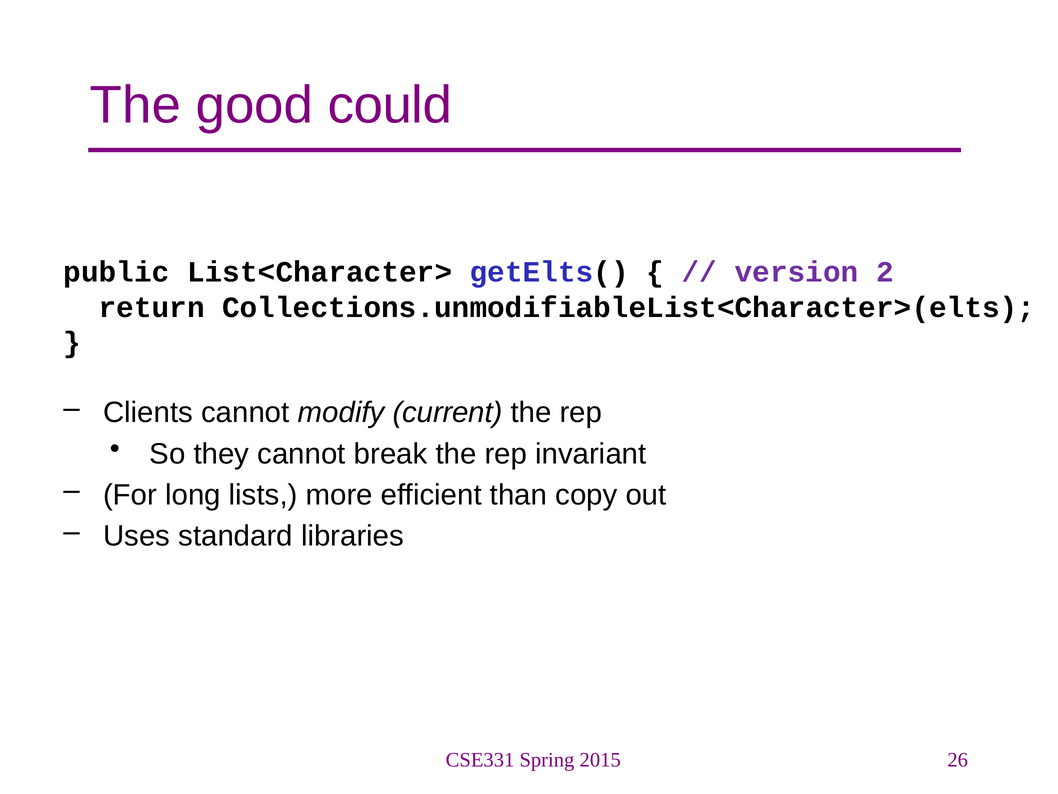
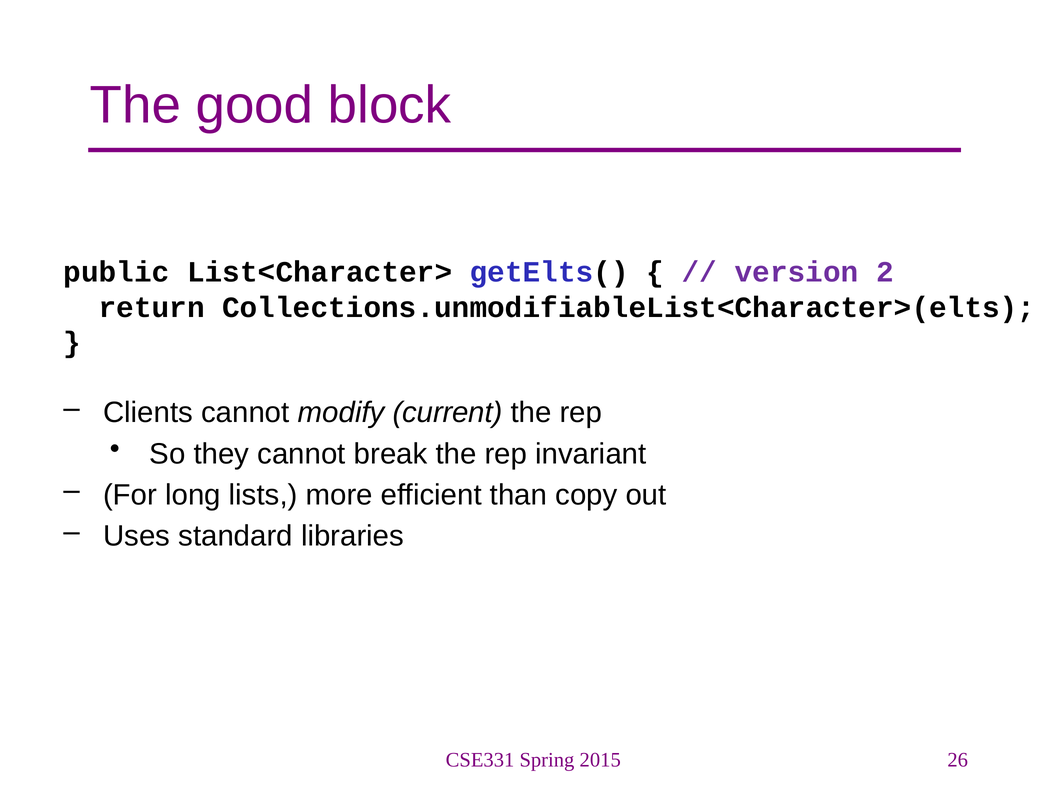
could: could -> block (390, 105)
